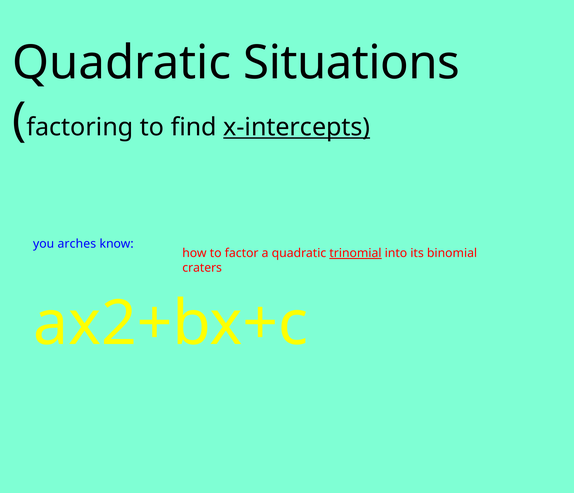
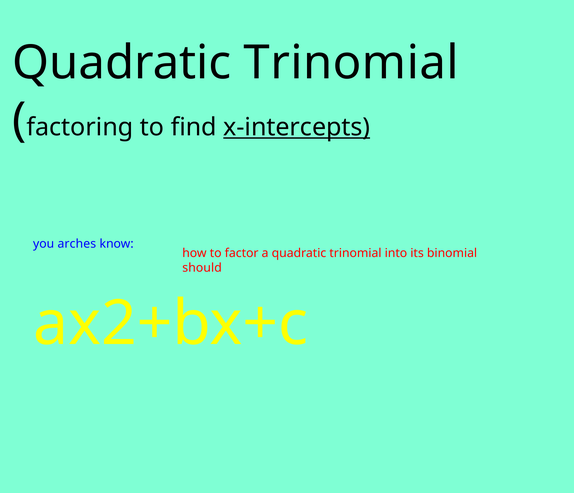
Situations: Situations -> Trinomial (351, 63)
trinomial underline: present -> none (355, 253)
craters: craters -> should (202, 268)
